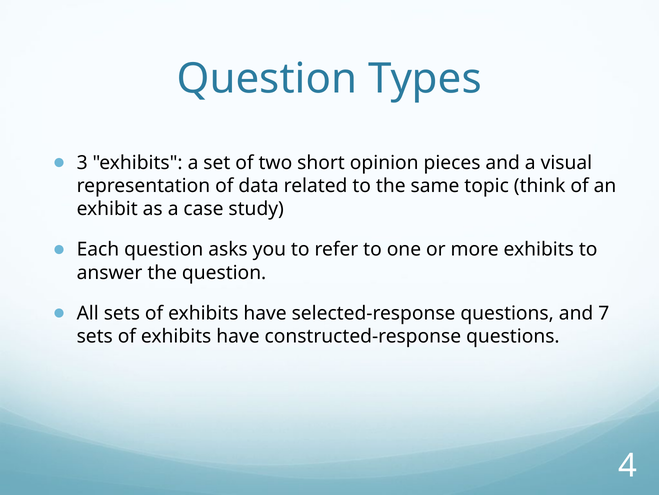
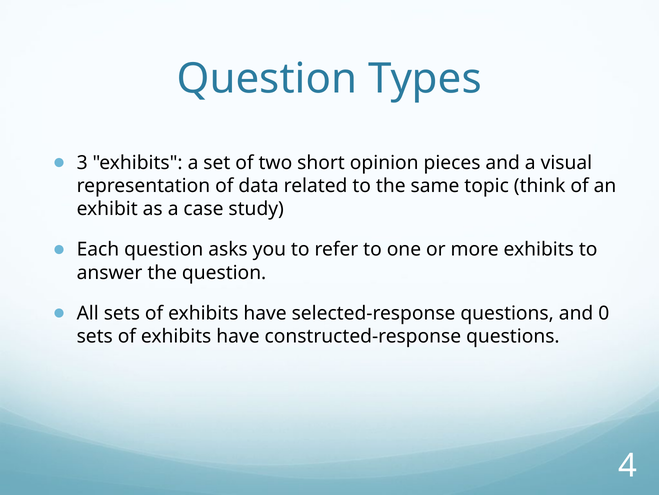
7: 7 -> 0 (604, 313)
